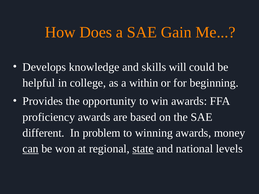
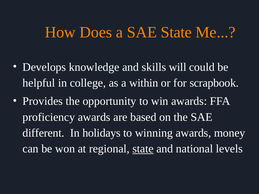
SAE Gain: Gain -> State (176, 32)
beginning: beginning -> scrapbook (214, 83)
problem: problem -> holidays (102, 133)
can underline: present -> none (31, 149)
